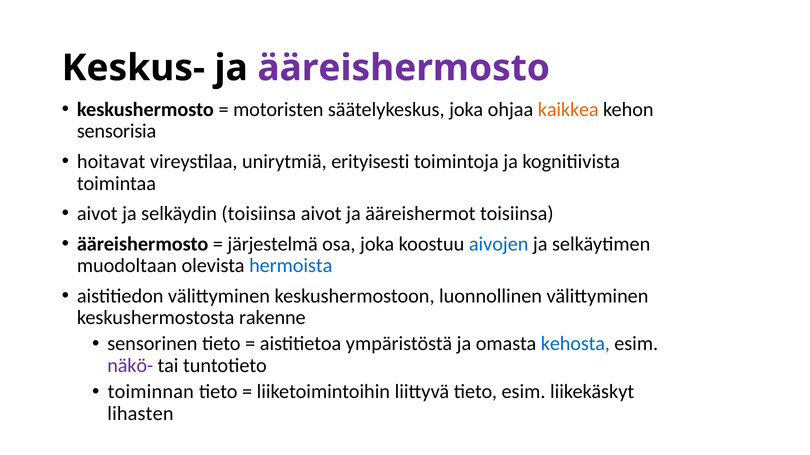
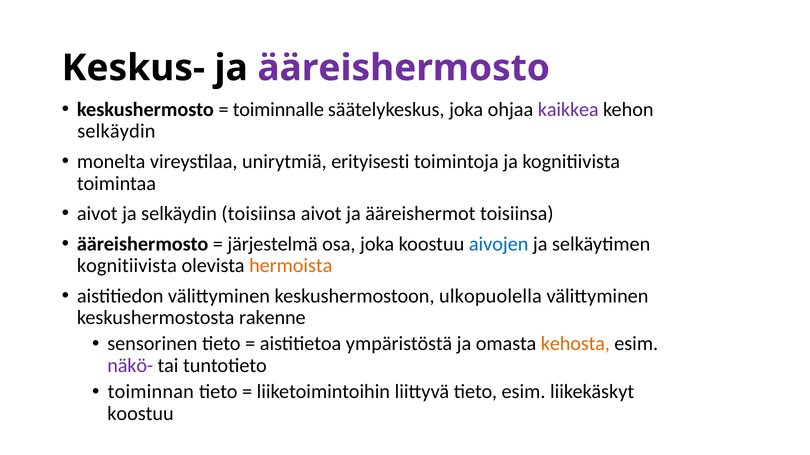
motoristen: motoristen -> toiminnalle (278, 110)
kaikkea colour: orange -> purple (568, 110)
sensorisia: sensorisia -> selkäydin (116, 131)
hoitavat: hoitavat -> monelta (111, 162)
muodoltaan: muodoltaan -> kognitiivista (127, 266)
hermoista colour: blue -> orange (291, 266)
luonnollinen: luonnollinen -> ulkopuolella (490, 296)
kehosta colour: blue -> orange (575, 344)
lihasten: lihasten -> koostuu (141, 414)
